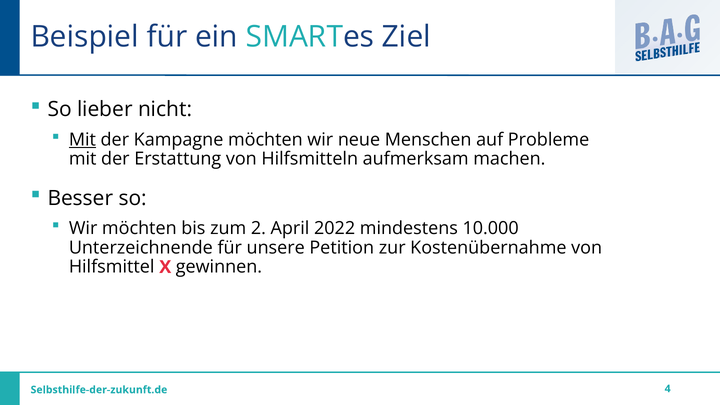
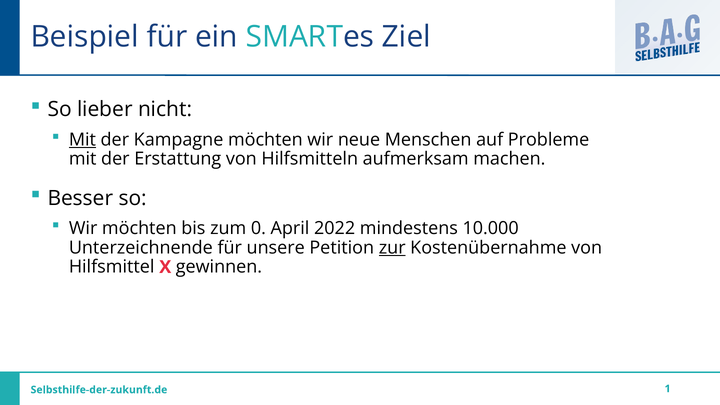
2: 2 -> 0 (258, 228)
zur underline: none -> present (392, 248)
4: 4 -> 1 (668, 389)
